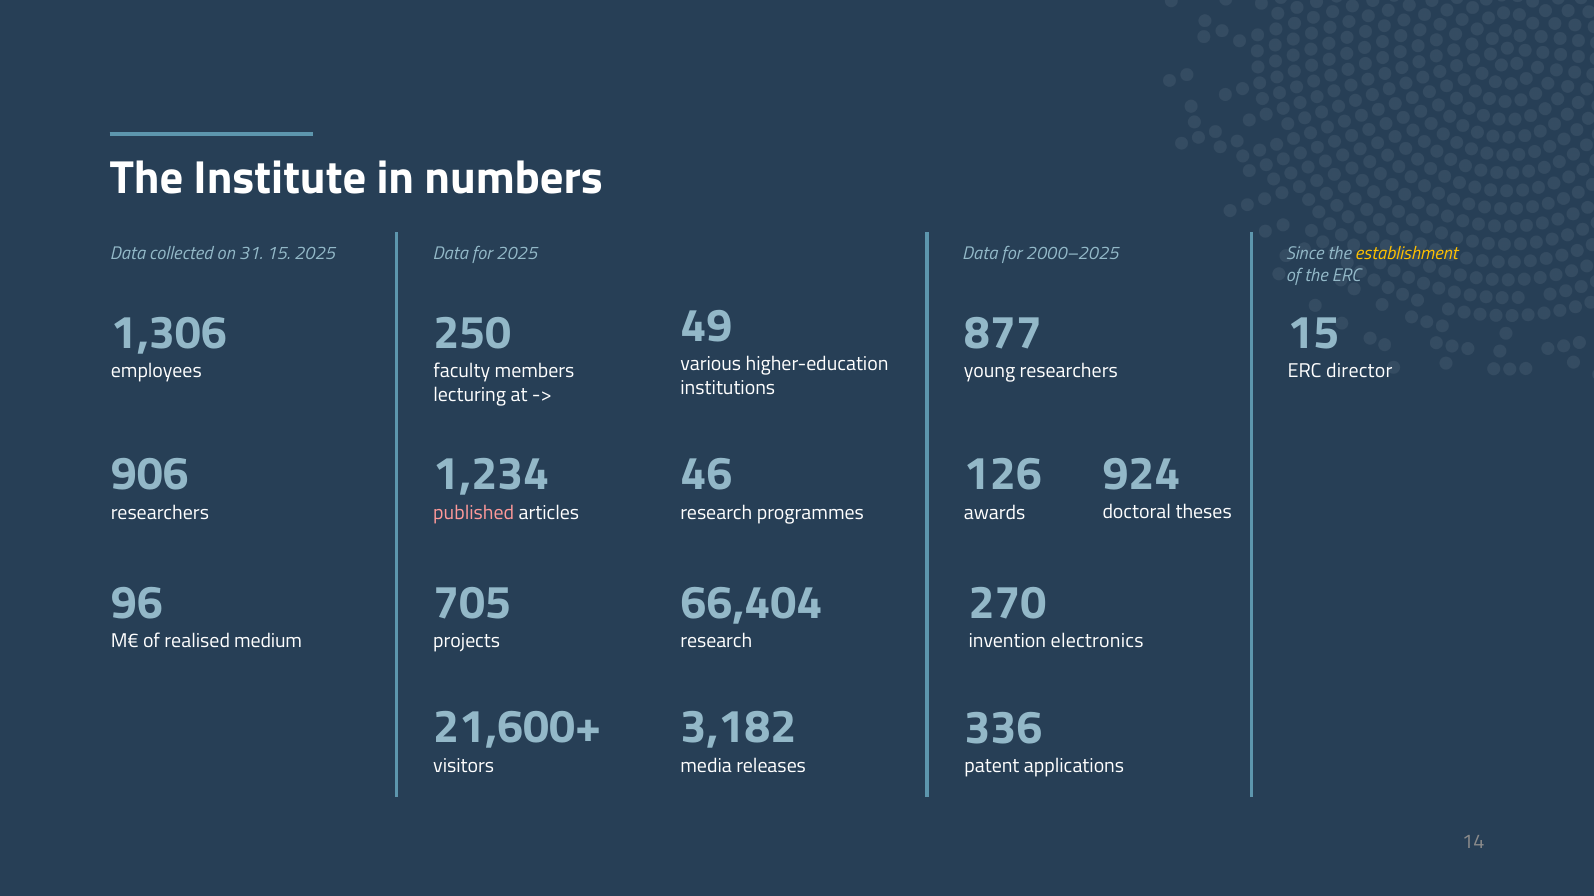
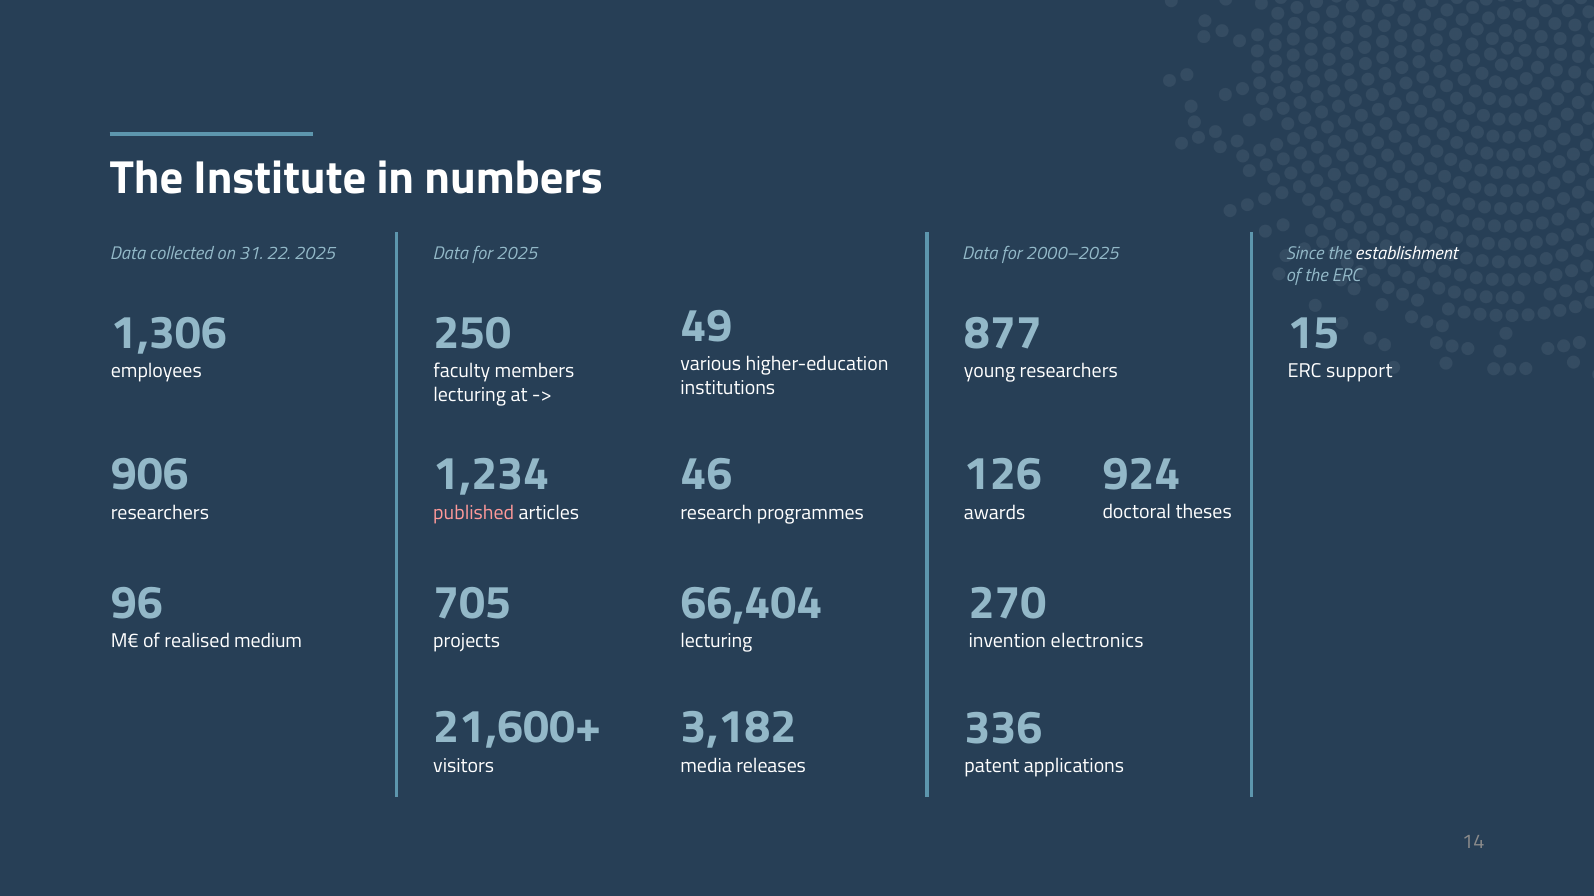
31 15: 15 -> 22 (278, 254)
establishment colour: yellow -> white (1406, 254)
director: director -> support (1359, 372)
research: research -> lecturing (716, 642)
